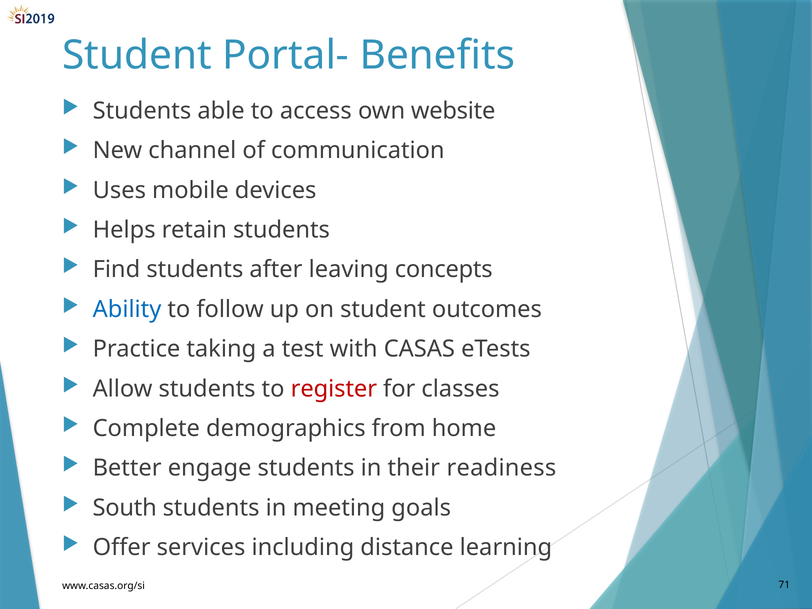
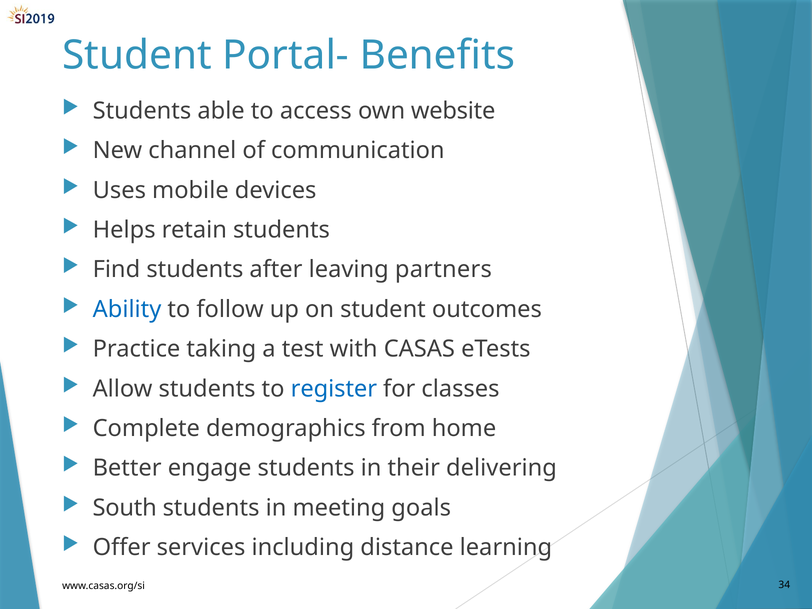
concepts: concepts -> partners (443, 270)
register colour: red -> blue (334, 389)
readiness: readiness -> delivering (502, 468)
71: 71 -> 34 (784, 585)
